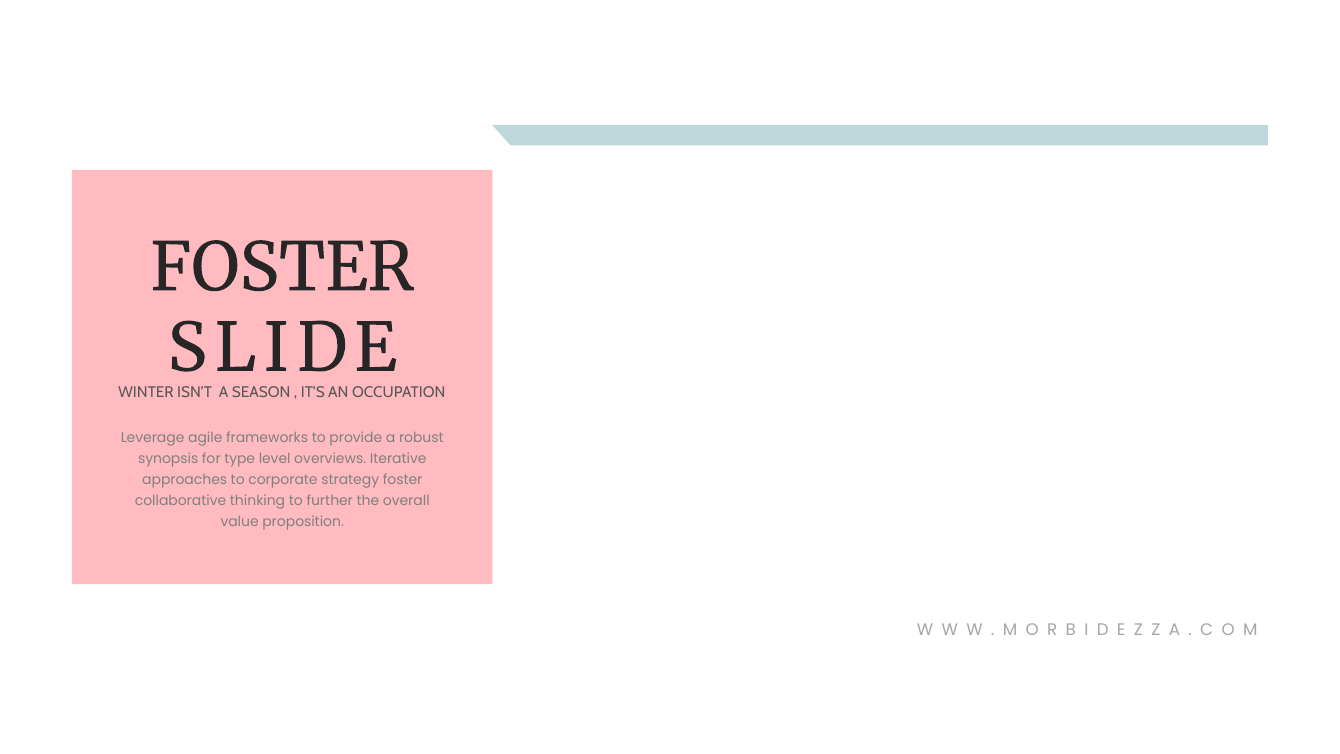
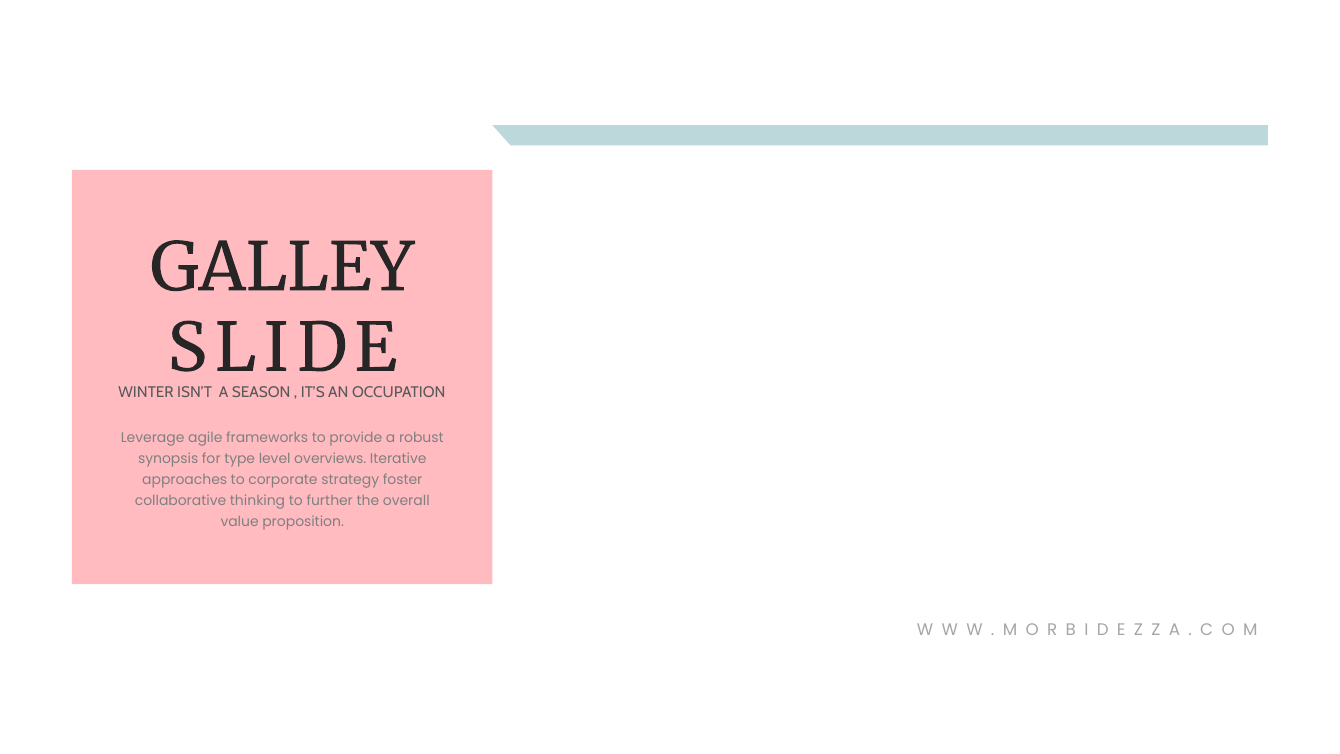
FOSTER: FOSTER -> GALLEY (282, 268)
